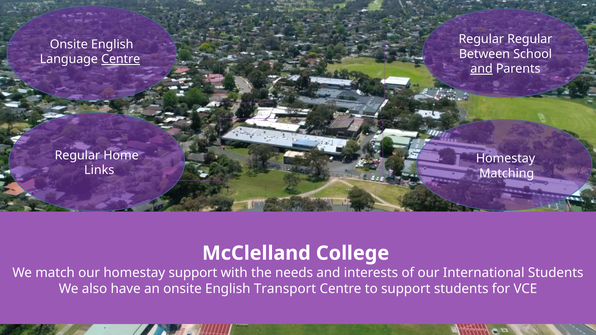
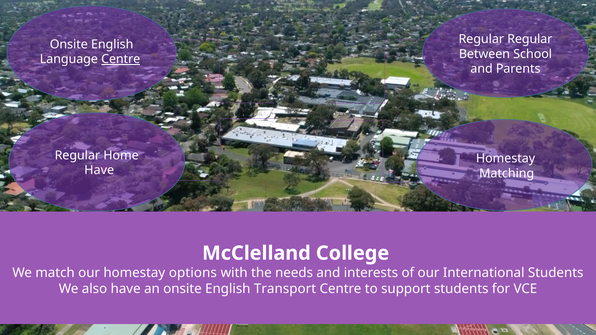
and underline: present -> none (482, 69)
Links: Links -> Have (99, 170)
homestay support: support -> options (193, 273)
